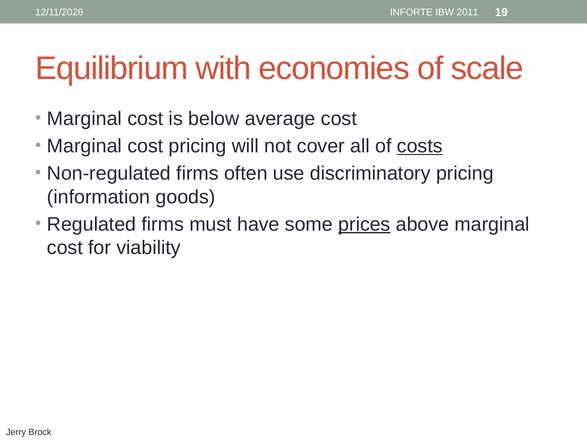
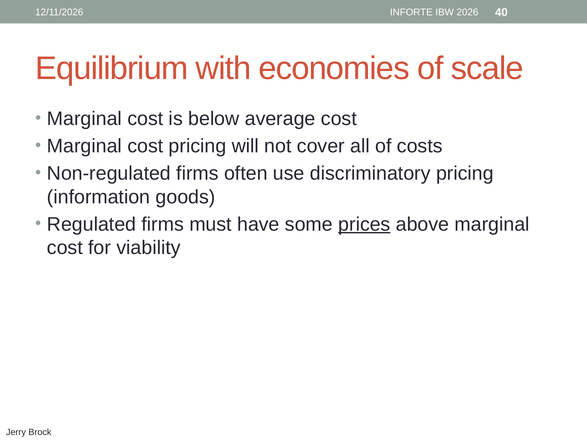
2011: 2011 -> 2026 (467, 12)
19: 19 -> 40 (501, 13)
costs underline: present -> none (420, 146)
